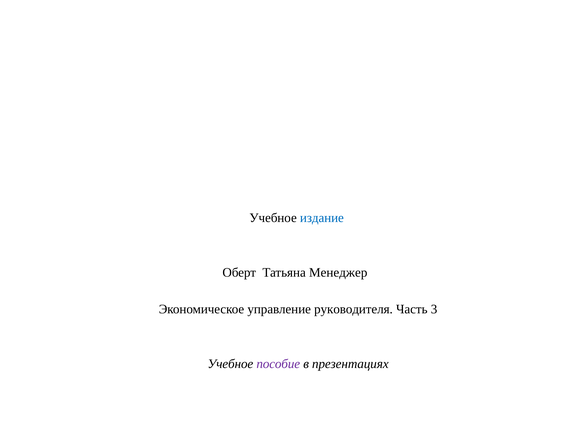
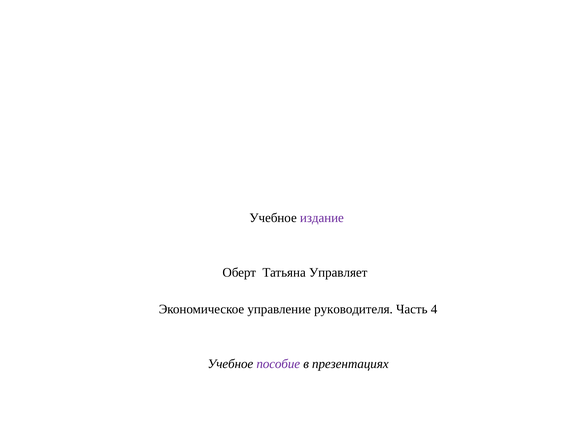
издание colour: blue -> purple (322, 218)
Менеджер: Менеджер -> Управляет (338, 272)
3: 3 -> 4 (434, 309)
